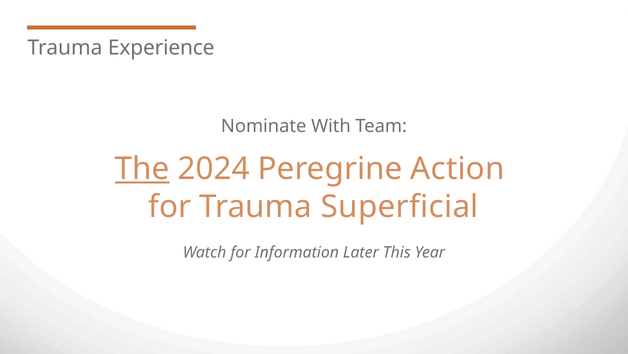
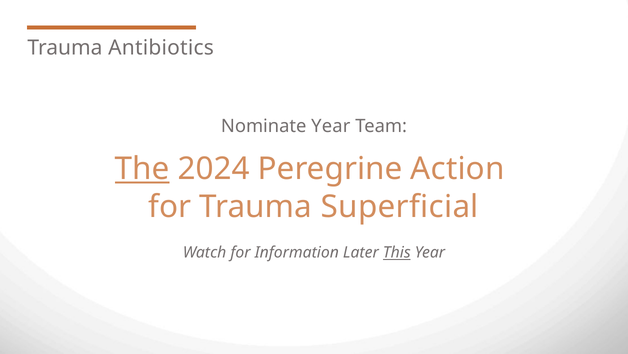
Experience: Experience -> Antibiotics (161, 48)
Nominate With: With -> Year (331, 126)
This underline: none -> present (397, 253)
